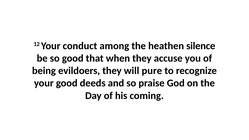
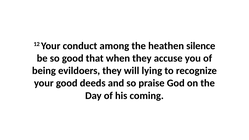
pure: pure -> lying (152, 71)
